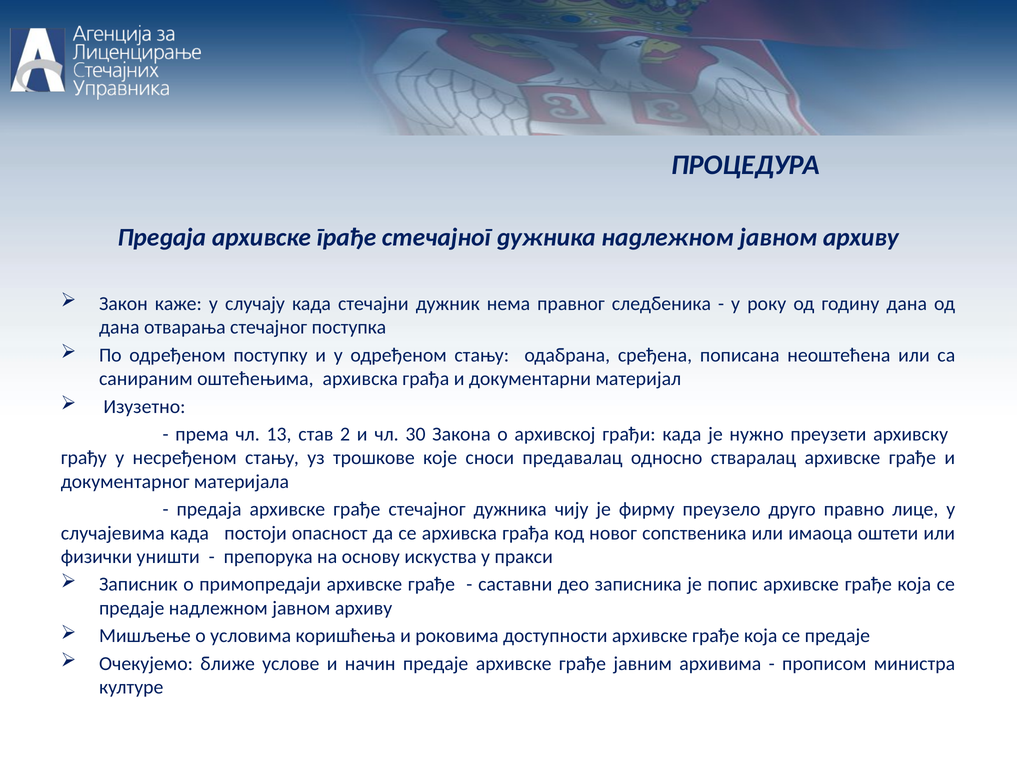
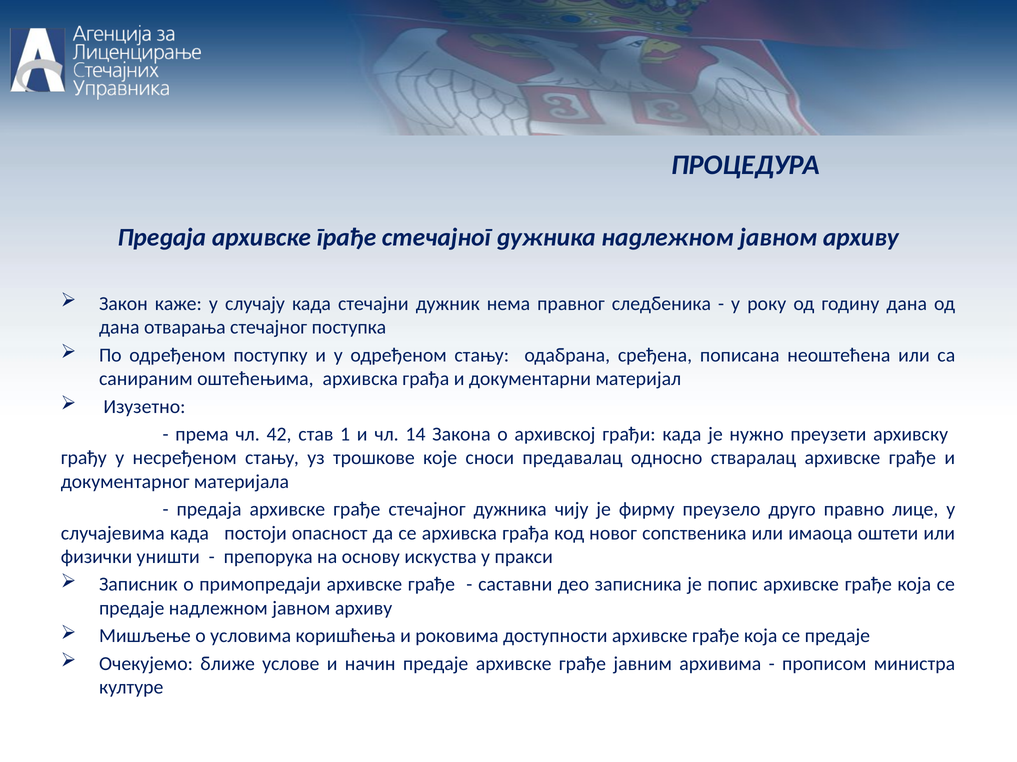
13: 13 -> 42 (279, 435)
2: 2 -> 1 (345, 435)
30: 30 -> 14 (415, 435)
